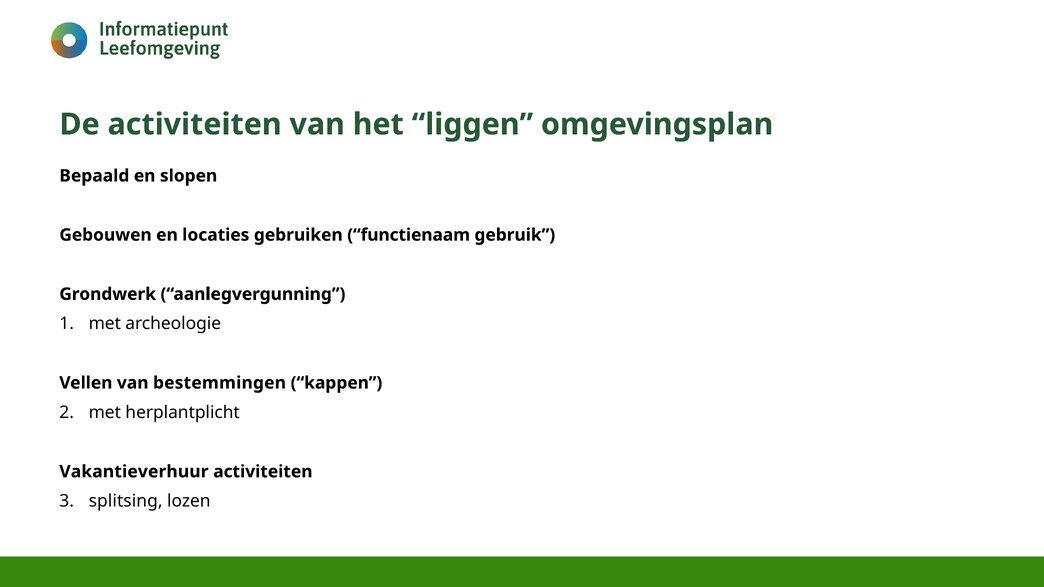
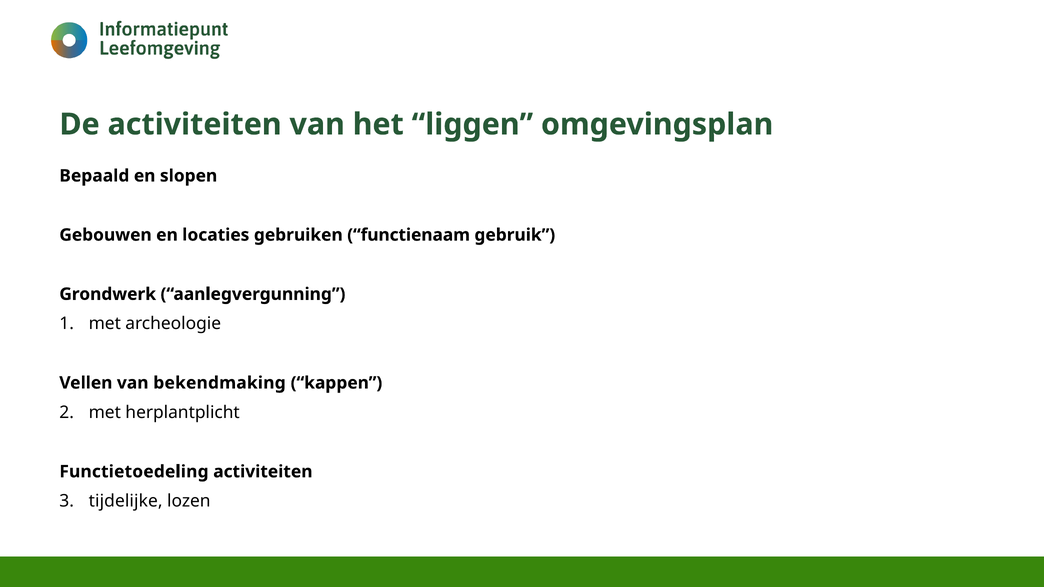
bestemmingen: bestemmingen -> bekendmaking (219, 383)
Vakantieverhuur: Vakantieverhuur -> Functietoedeling (134, 472)
splitsing: splitsing -> tijdelijke (126, 501)
